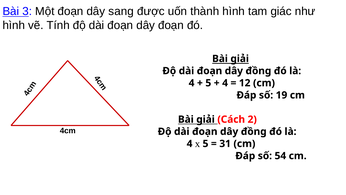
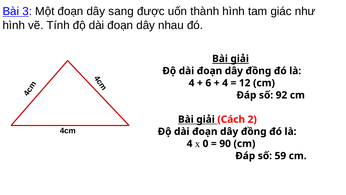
dây đoạn: đoạn -> nhau (171, 25)
5: 5 -> 6 (208, 83)
19: 19 -> 92 (281, 95)
x 5: 5 -> 0 (205, 143)
31: 31 -> 90 (225, 143)
54: 54 -> 59 (280, 156)
